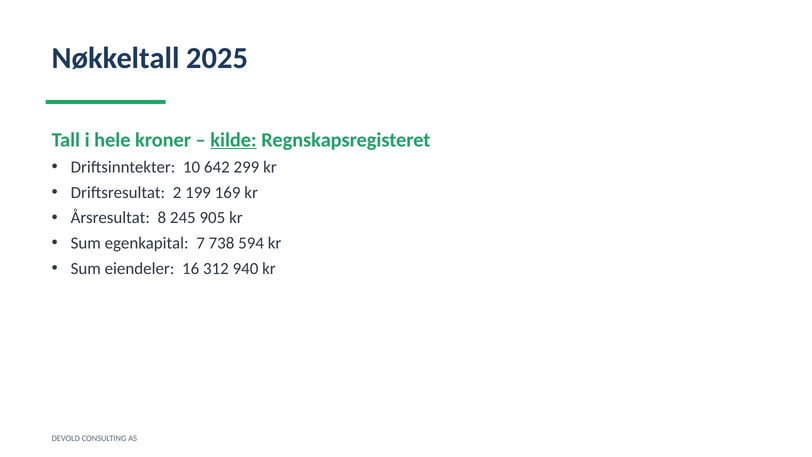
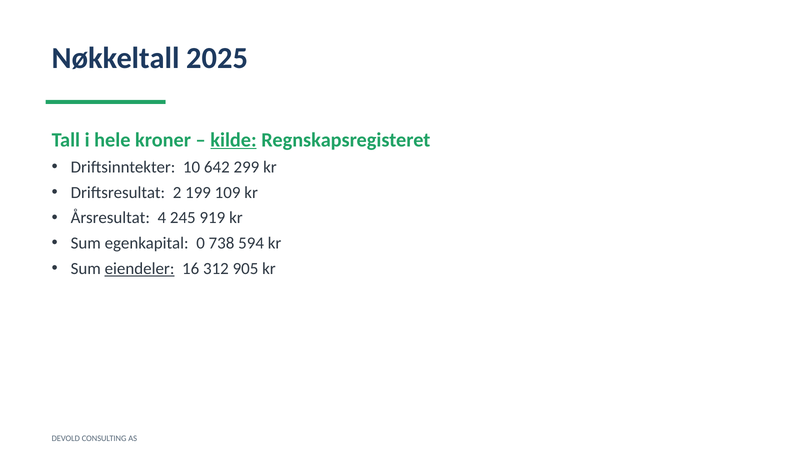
169: 169 -> 109 (228, 192)
8: 8 -> 4 (162, 218)
905: 905 -> 919 (212, 218)
7: 7 -> 0 (201, 243)
eiendeler underline: none -> present (140, 269)
940: 940 -> 905 (246, 269)
